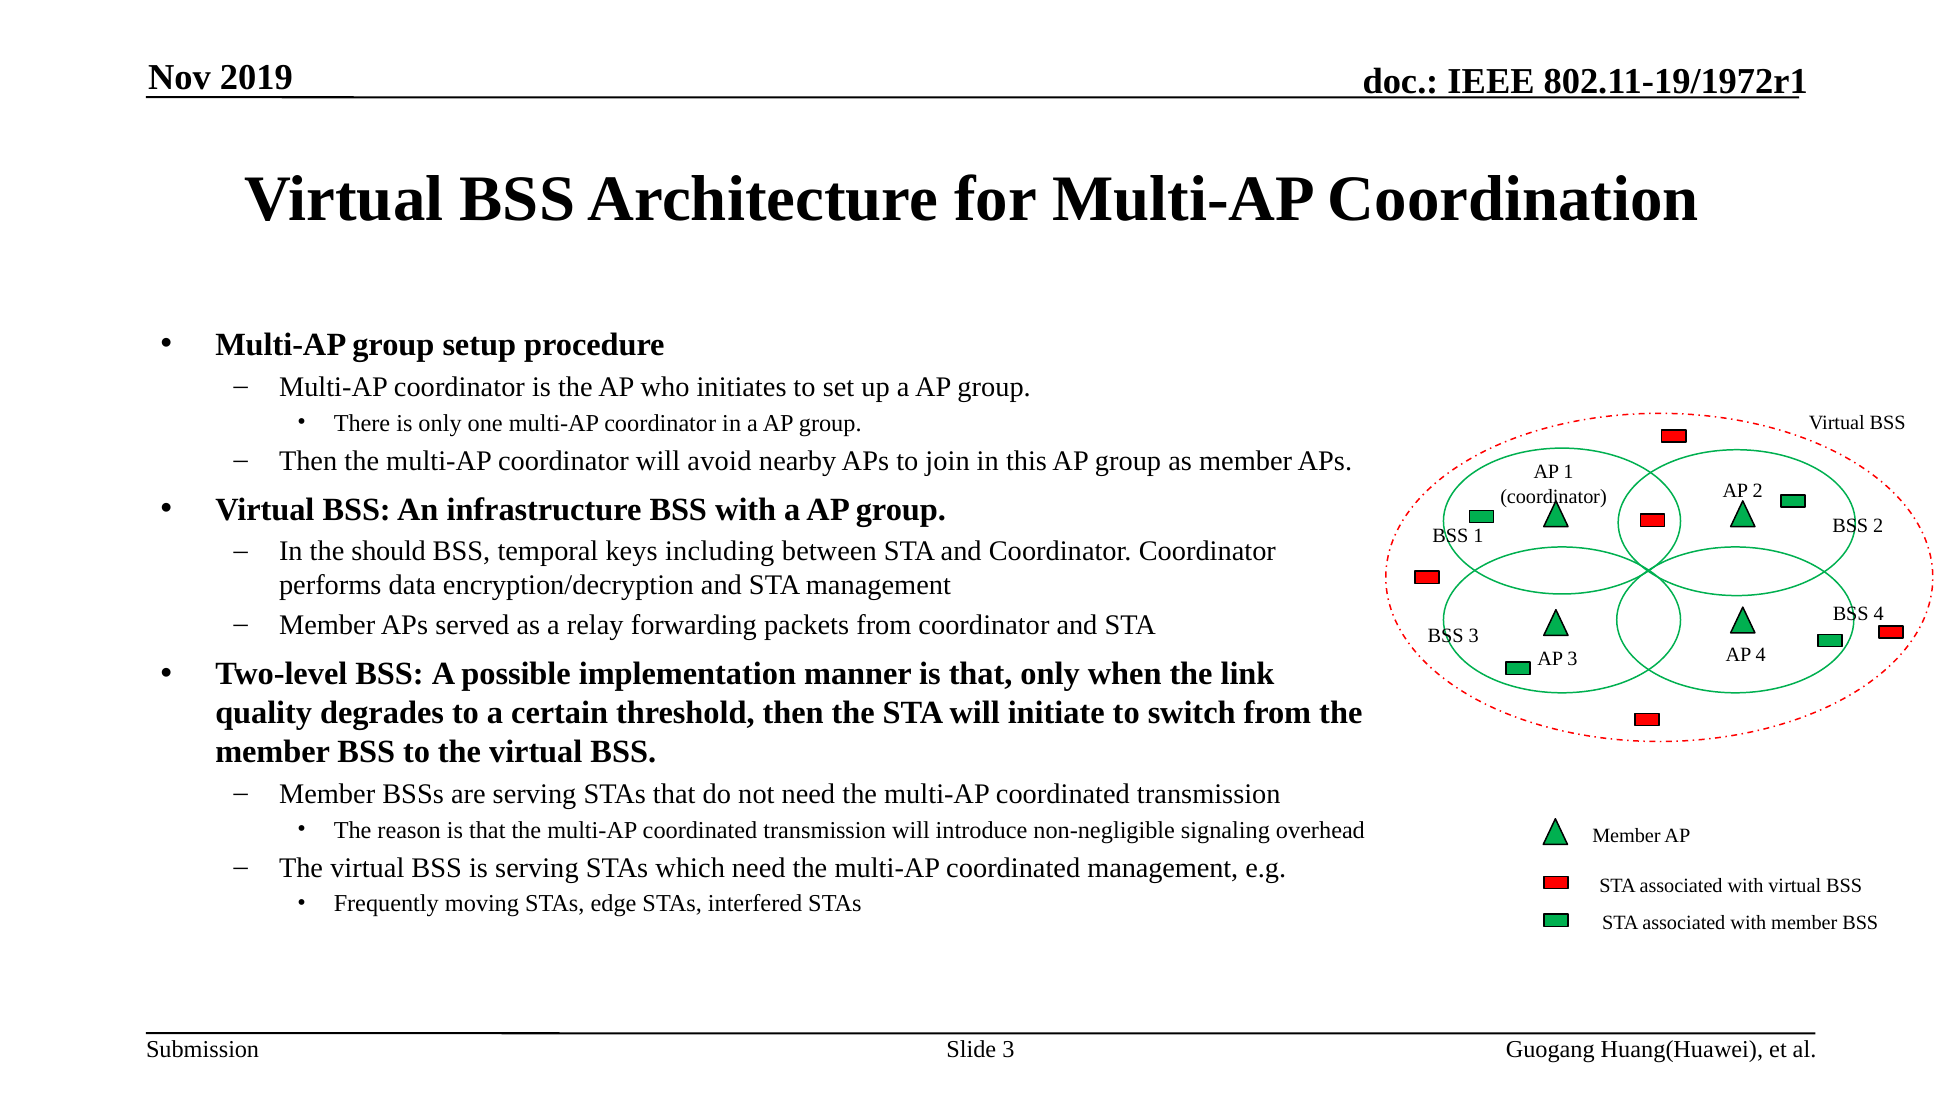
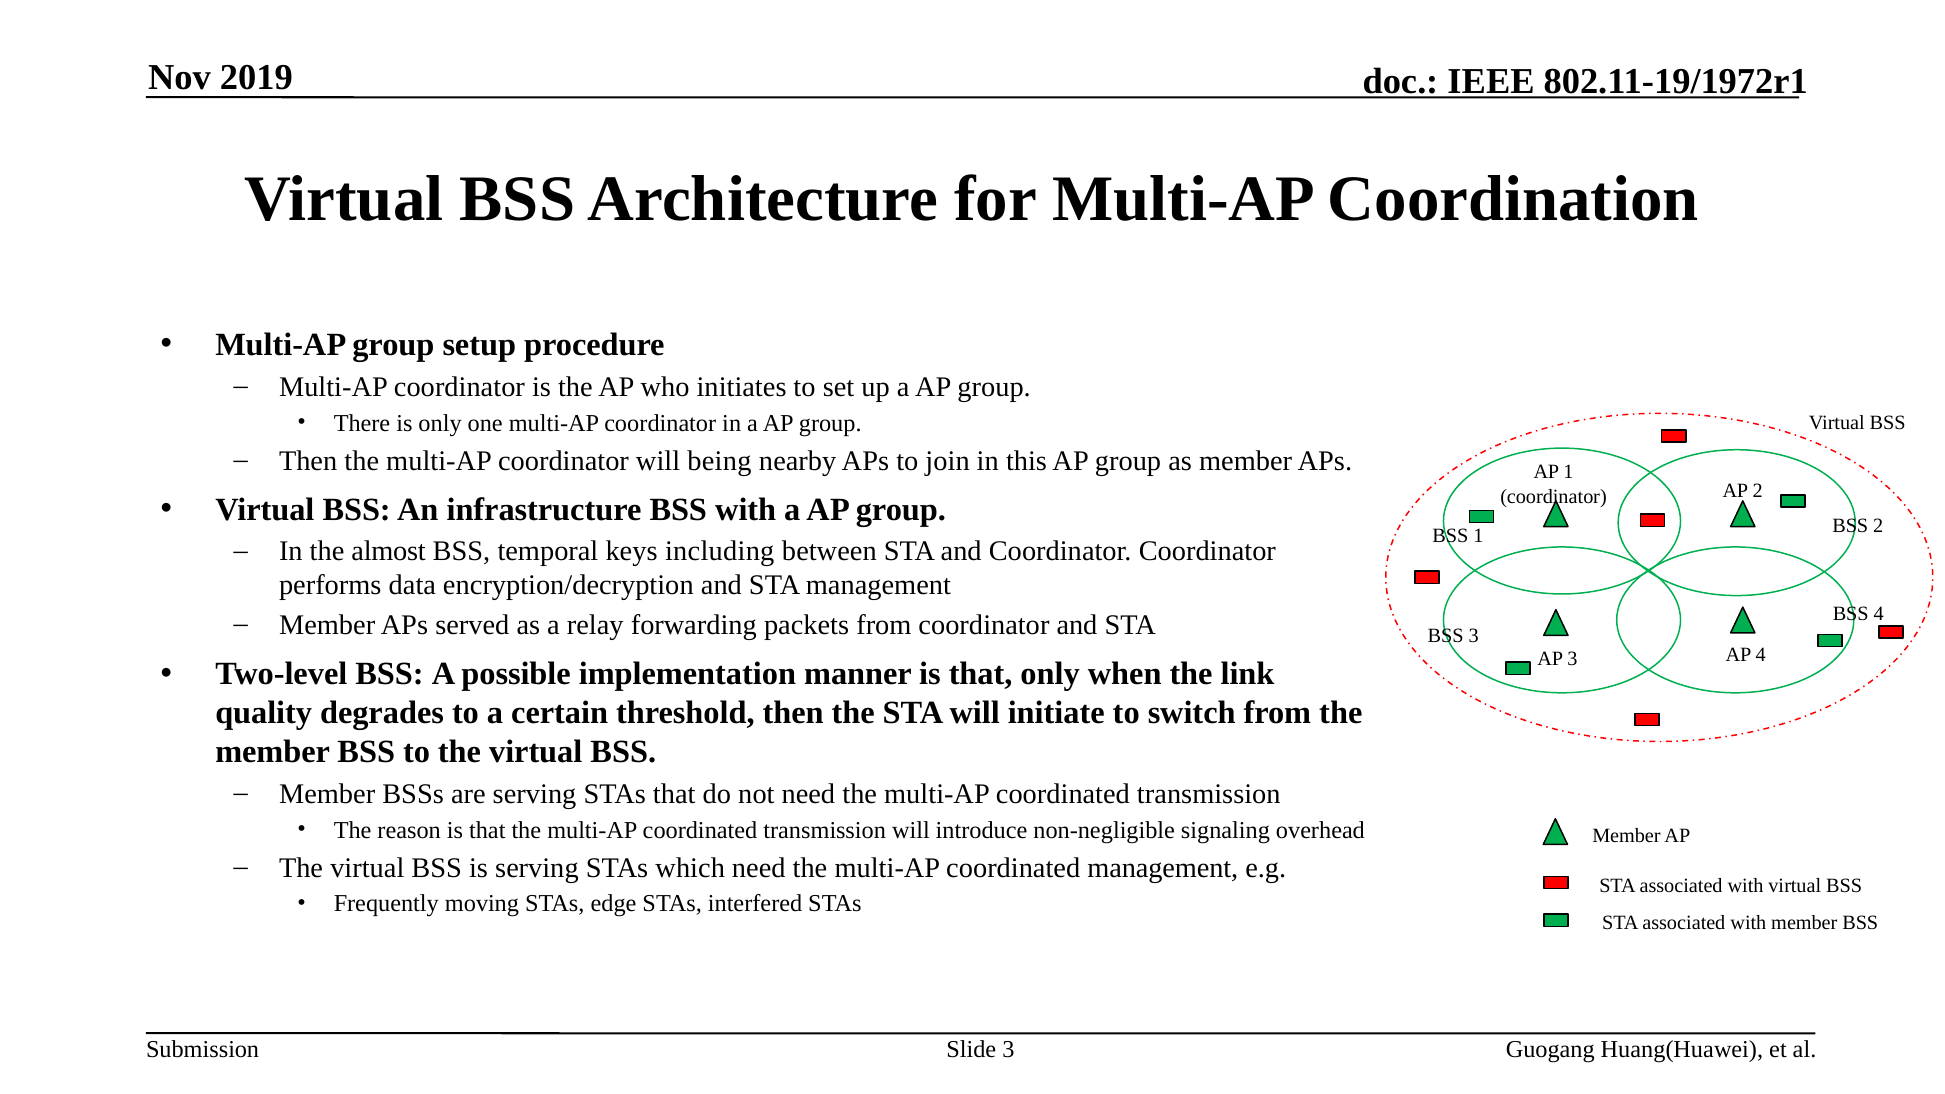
avoid: avoid -> being (719, 461)
should: should -> almost (389, 552)
